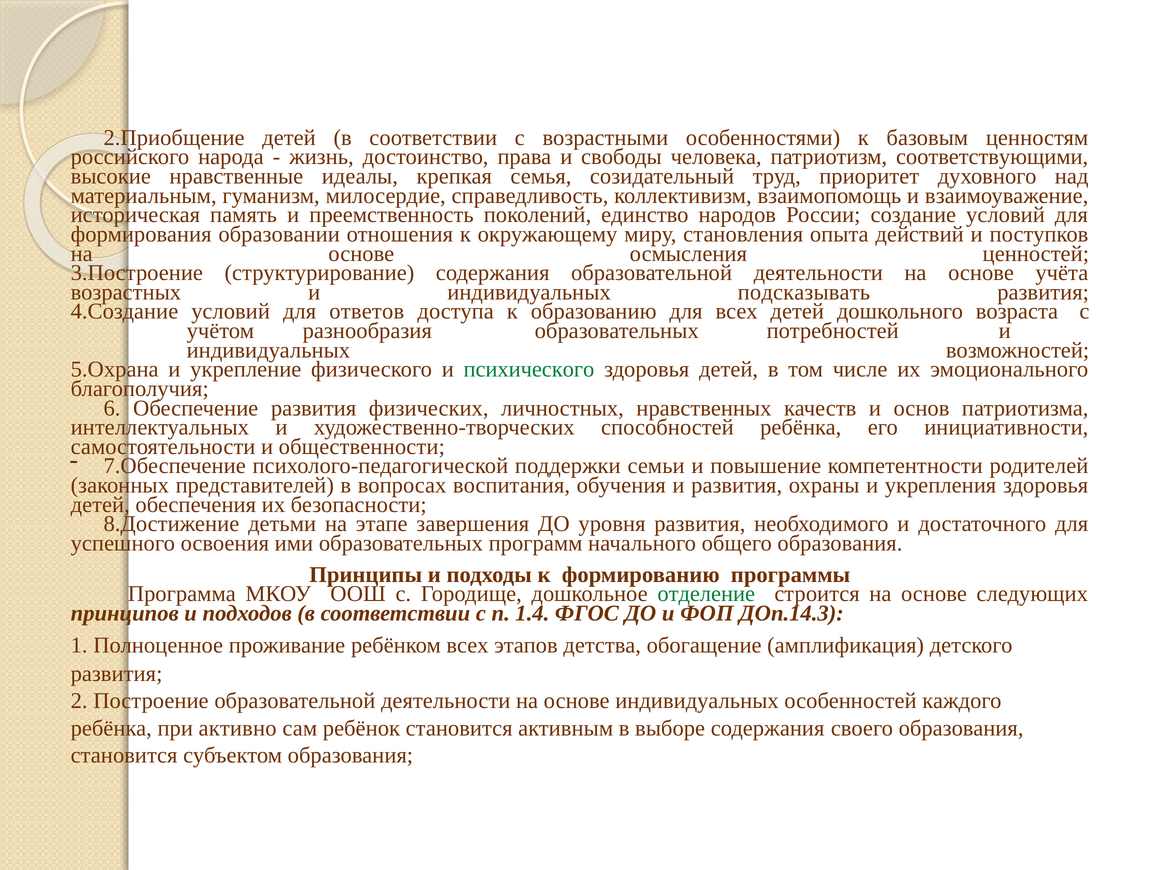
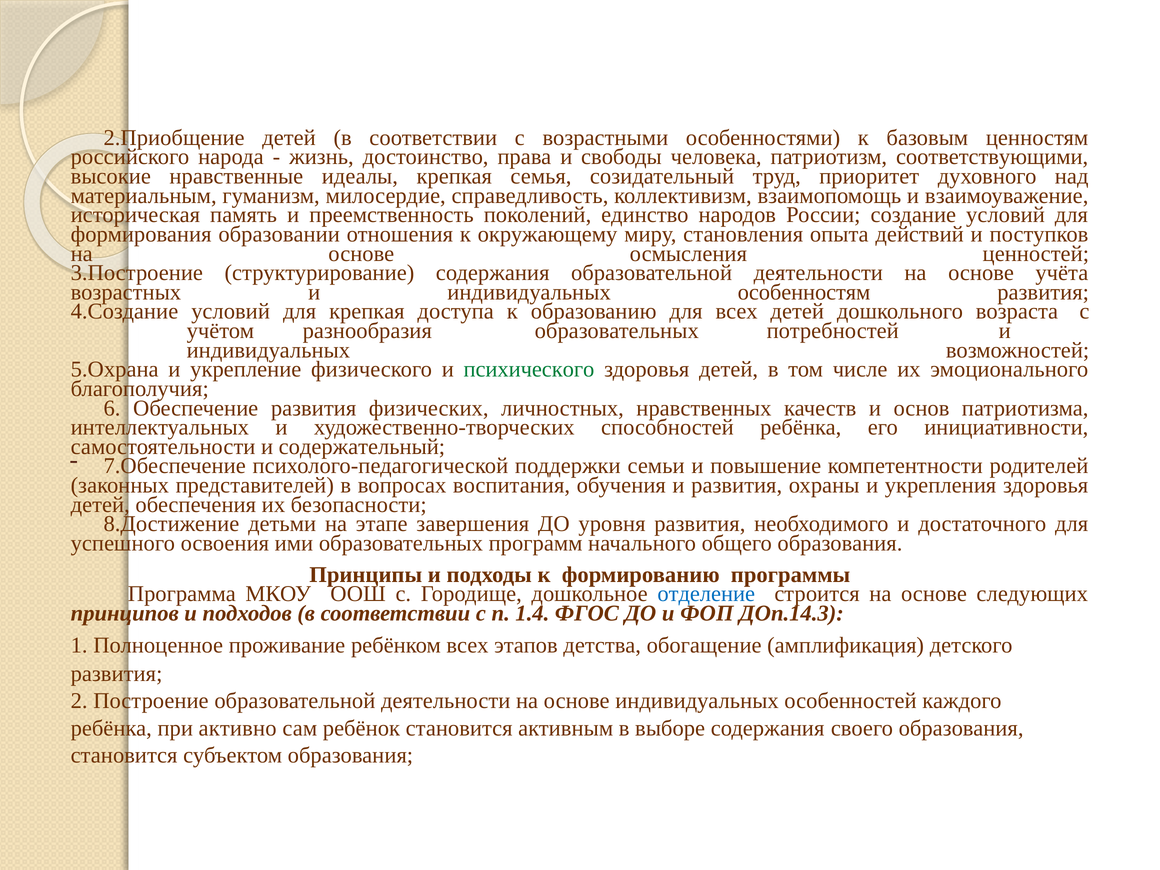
подсказывать: подсказывать -> особенностям (804, 292)
для ответов: ответов -> крепкая (367, 312)
общественности: общественности -> содержательный (362, 447)
отделение colour: green -> blue (706, 594)
